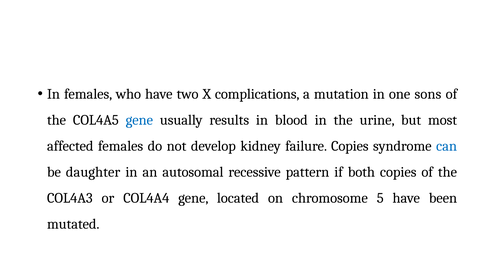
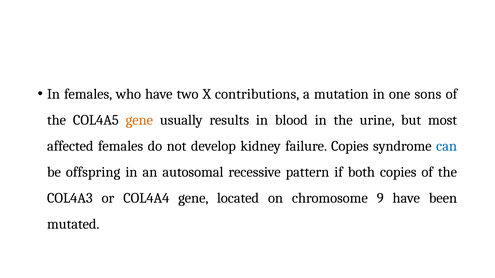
complications: complications -> contributions (257, 94)
gene colour: blue -> orange (139, 120)
daughter: daughter -> offspring (93, 172)
5: 5 -> 9 (380, 198)
